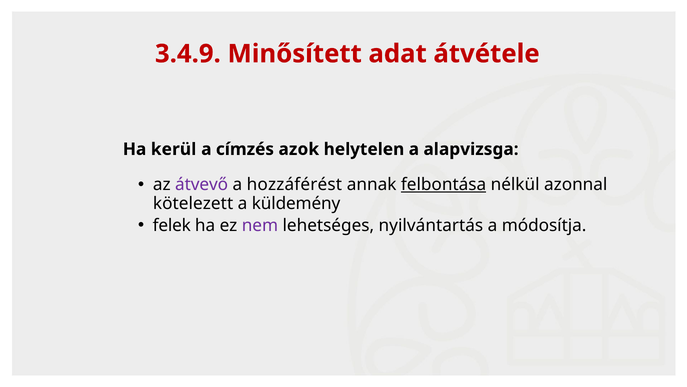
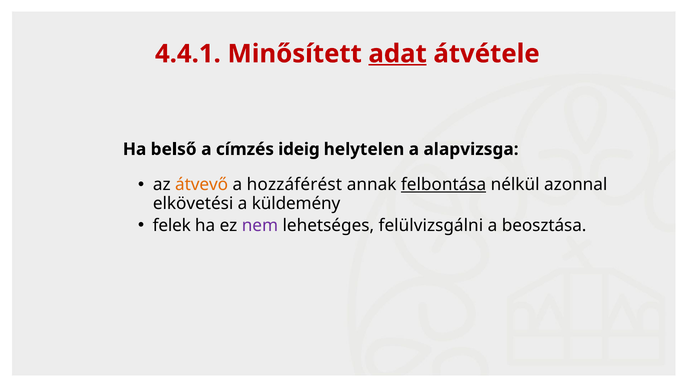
3.4.9: 3.4.9 -> 4.4.1 (188, 54)
adat underline: none -> present (398, 54)
kerül: kerül -> belső (174, 149)
azok: azok -> ideig (299, 149)
átvevő colour: purple -> orange (202, 184)
kötelezett: kötelezett -> elkövetési (193, 203)
nyilvántartás: nyilvántartás -> felülvizsgálni (431, 225)
módosítja: módosítja -> beosztása (544, 225)
